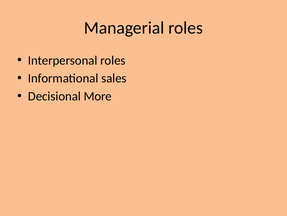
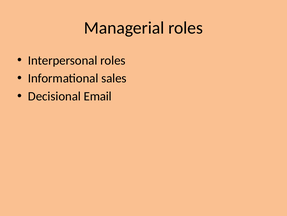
More: More -> Email (98, 96)
